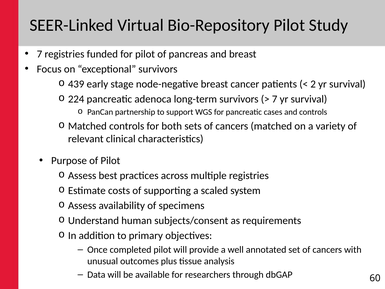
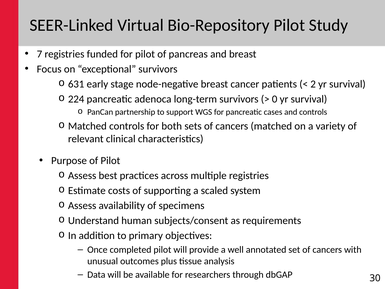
439: 439 -> 631 (76, 84)
7: 7 -> 0 (275, 99)
60: 60 -> 30 (375, 278)
